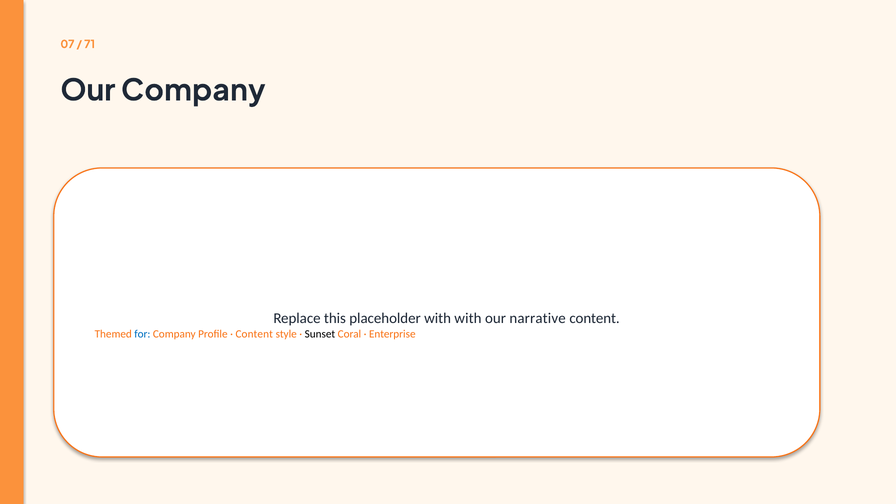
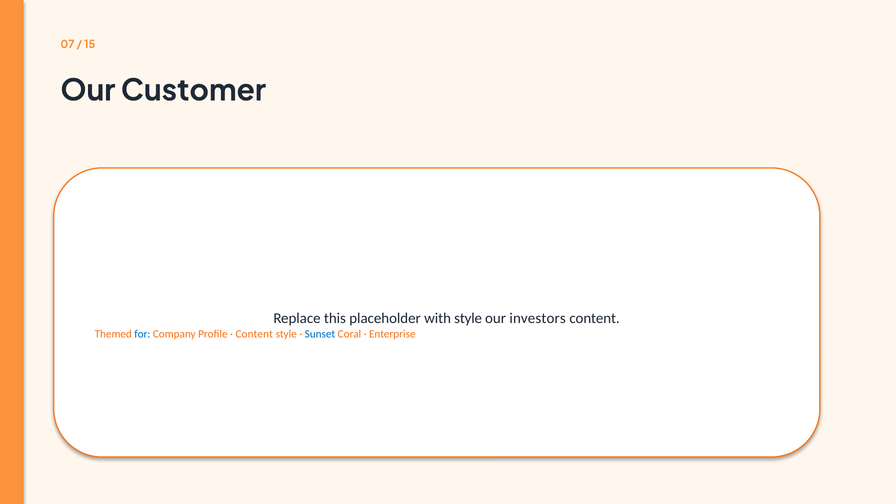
71: 71 -> 15 (90, 44)
Our Company: Company -> Customer (193, 91)
with with: with -> style (468, 319)
narrative: narrative -> investors (538, 319)
Sunset colour: black -> blue (320, 334)
